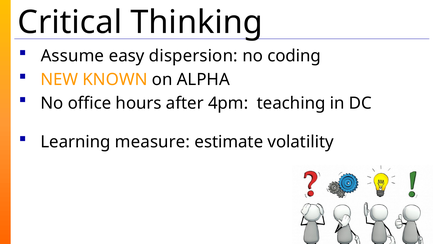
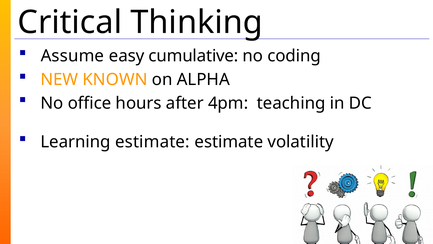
dispersion: dispersion -> cumulative (194, 56)
Learning measure: measure -> estimate (152, 142)
